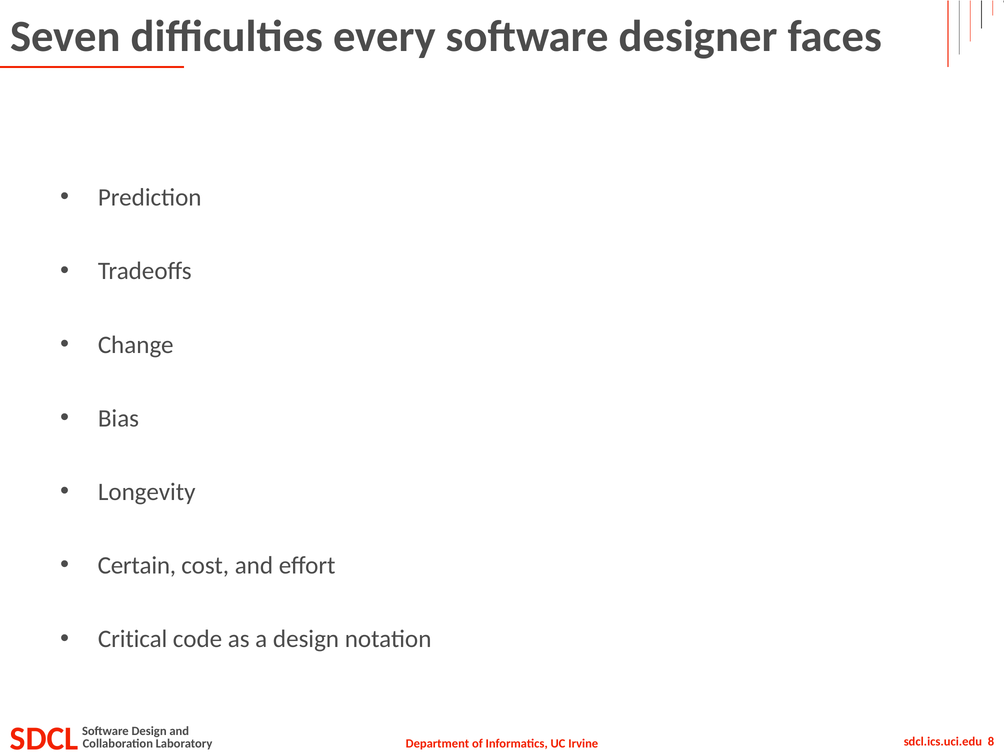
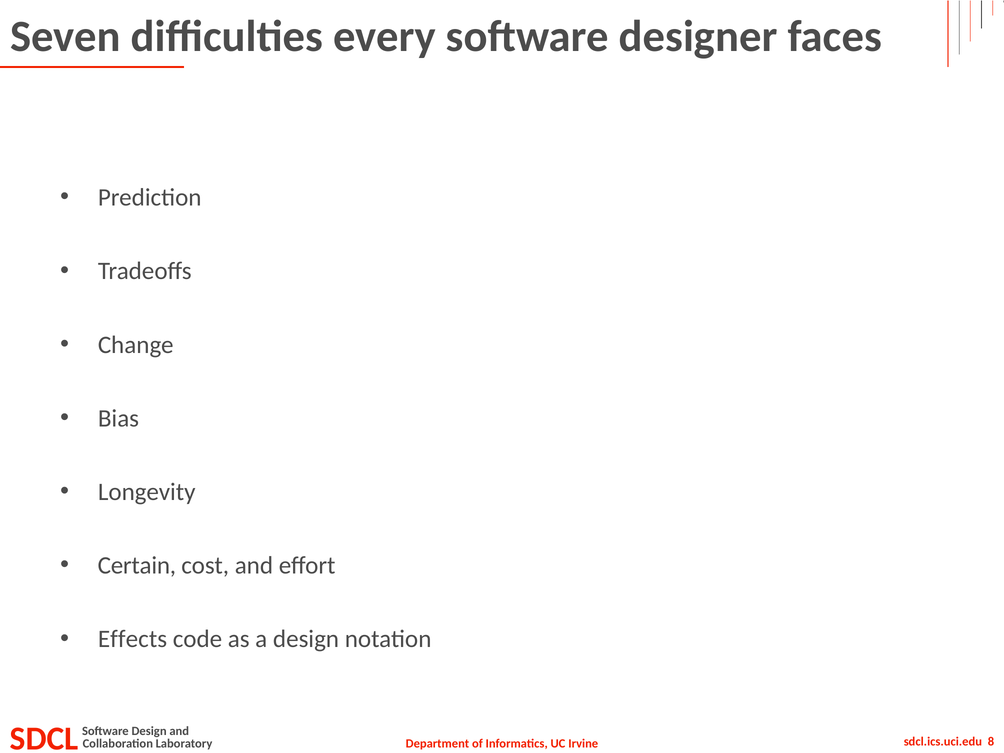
Critical: Critical -> Effects (133, 639)
